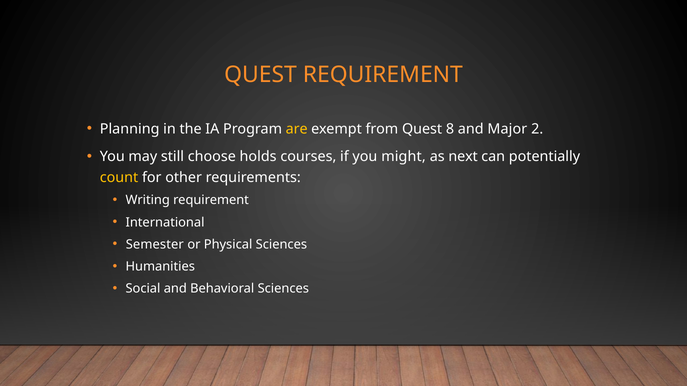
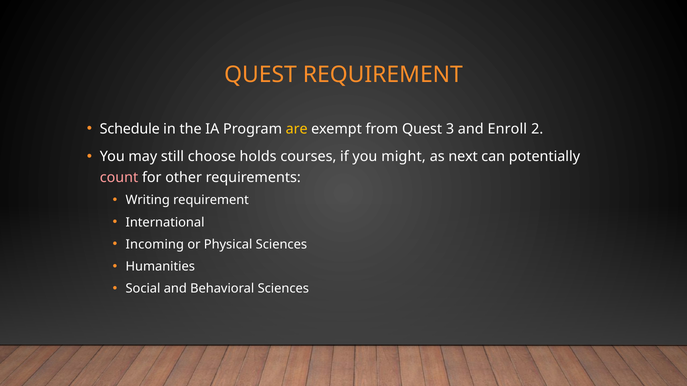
Planning: Planning -> Schedule (130, 129)
8: 8 -> 3 (450, 129)
Major: Major -> Enroll (507, 129)
count colour: yellow -> pink (119, 178)
Semester: Semester -> Incoming (155, 245)
